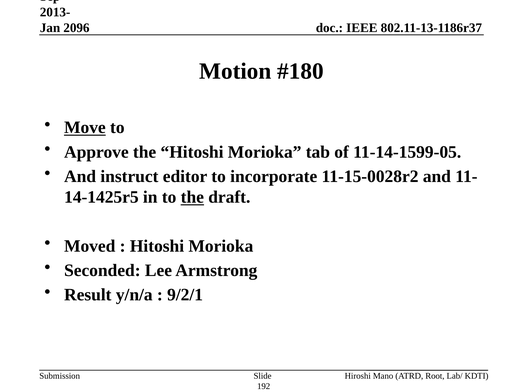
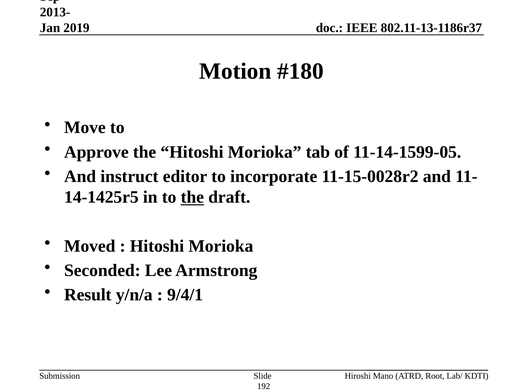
2096: 2096 -> 2019 (76, 28)
Move underline: present -> none (85, 128)
9/2/1: 9/2/1 -> 9/4/1 (185, 295)
